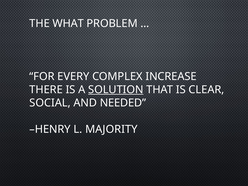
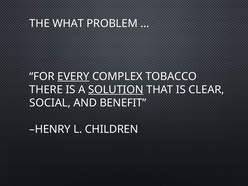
EVERY underline: none -> present (73, 76)
INCREASE: INCREASE -> TOBACCO (171, 76)
NEEDED: NEEDED -> BENEFIT (123, 103)
MAJORITY: MAJORITY -> CHILDREN (112, 129)
